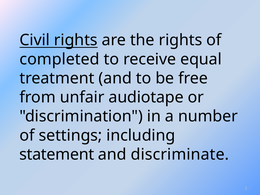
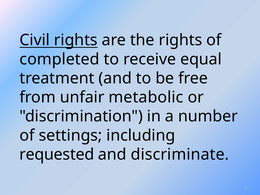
audiotape: audiotape -> metabolic (146, 97)
statement: statement -> requested (57, 154)
